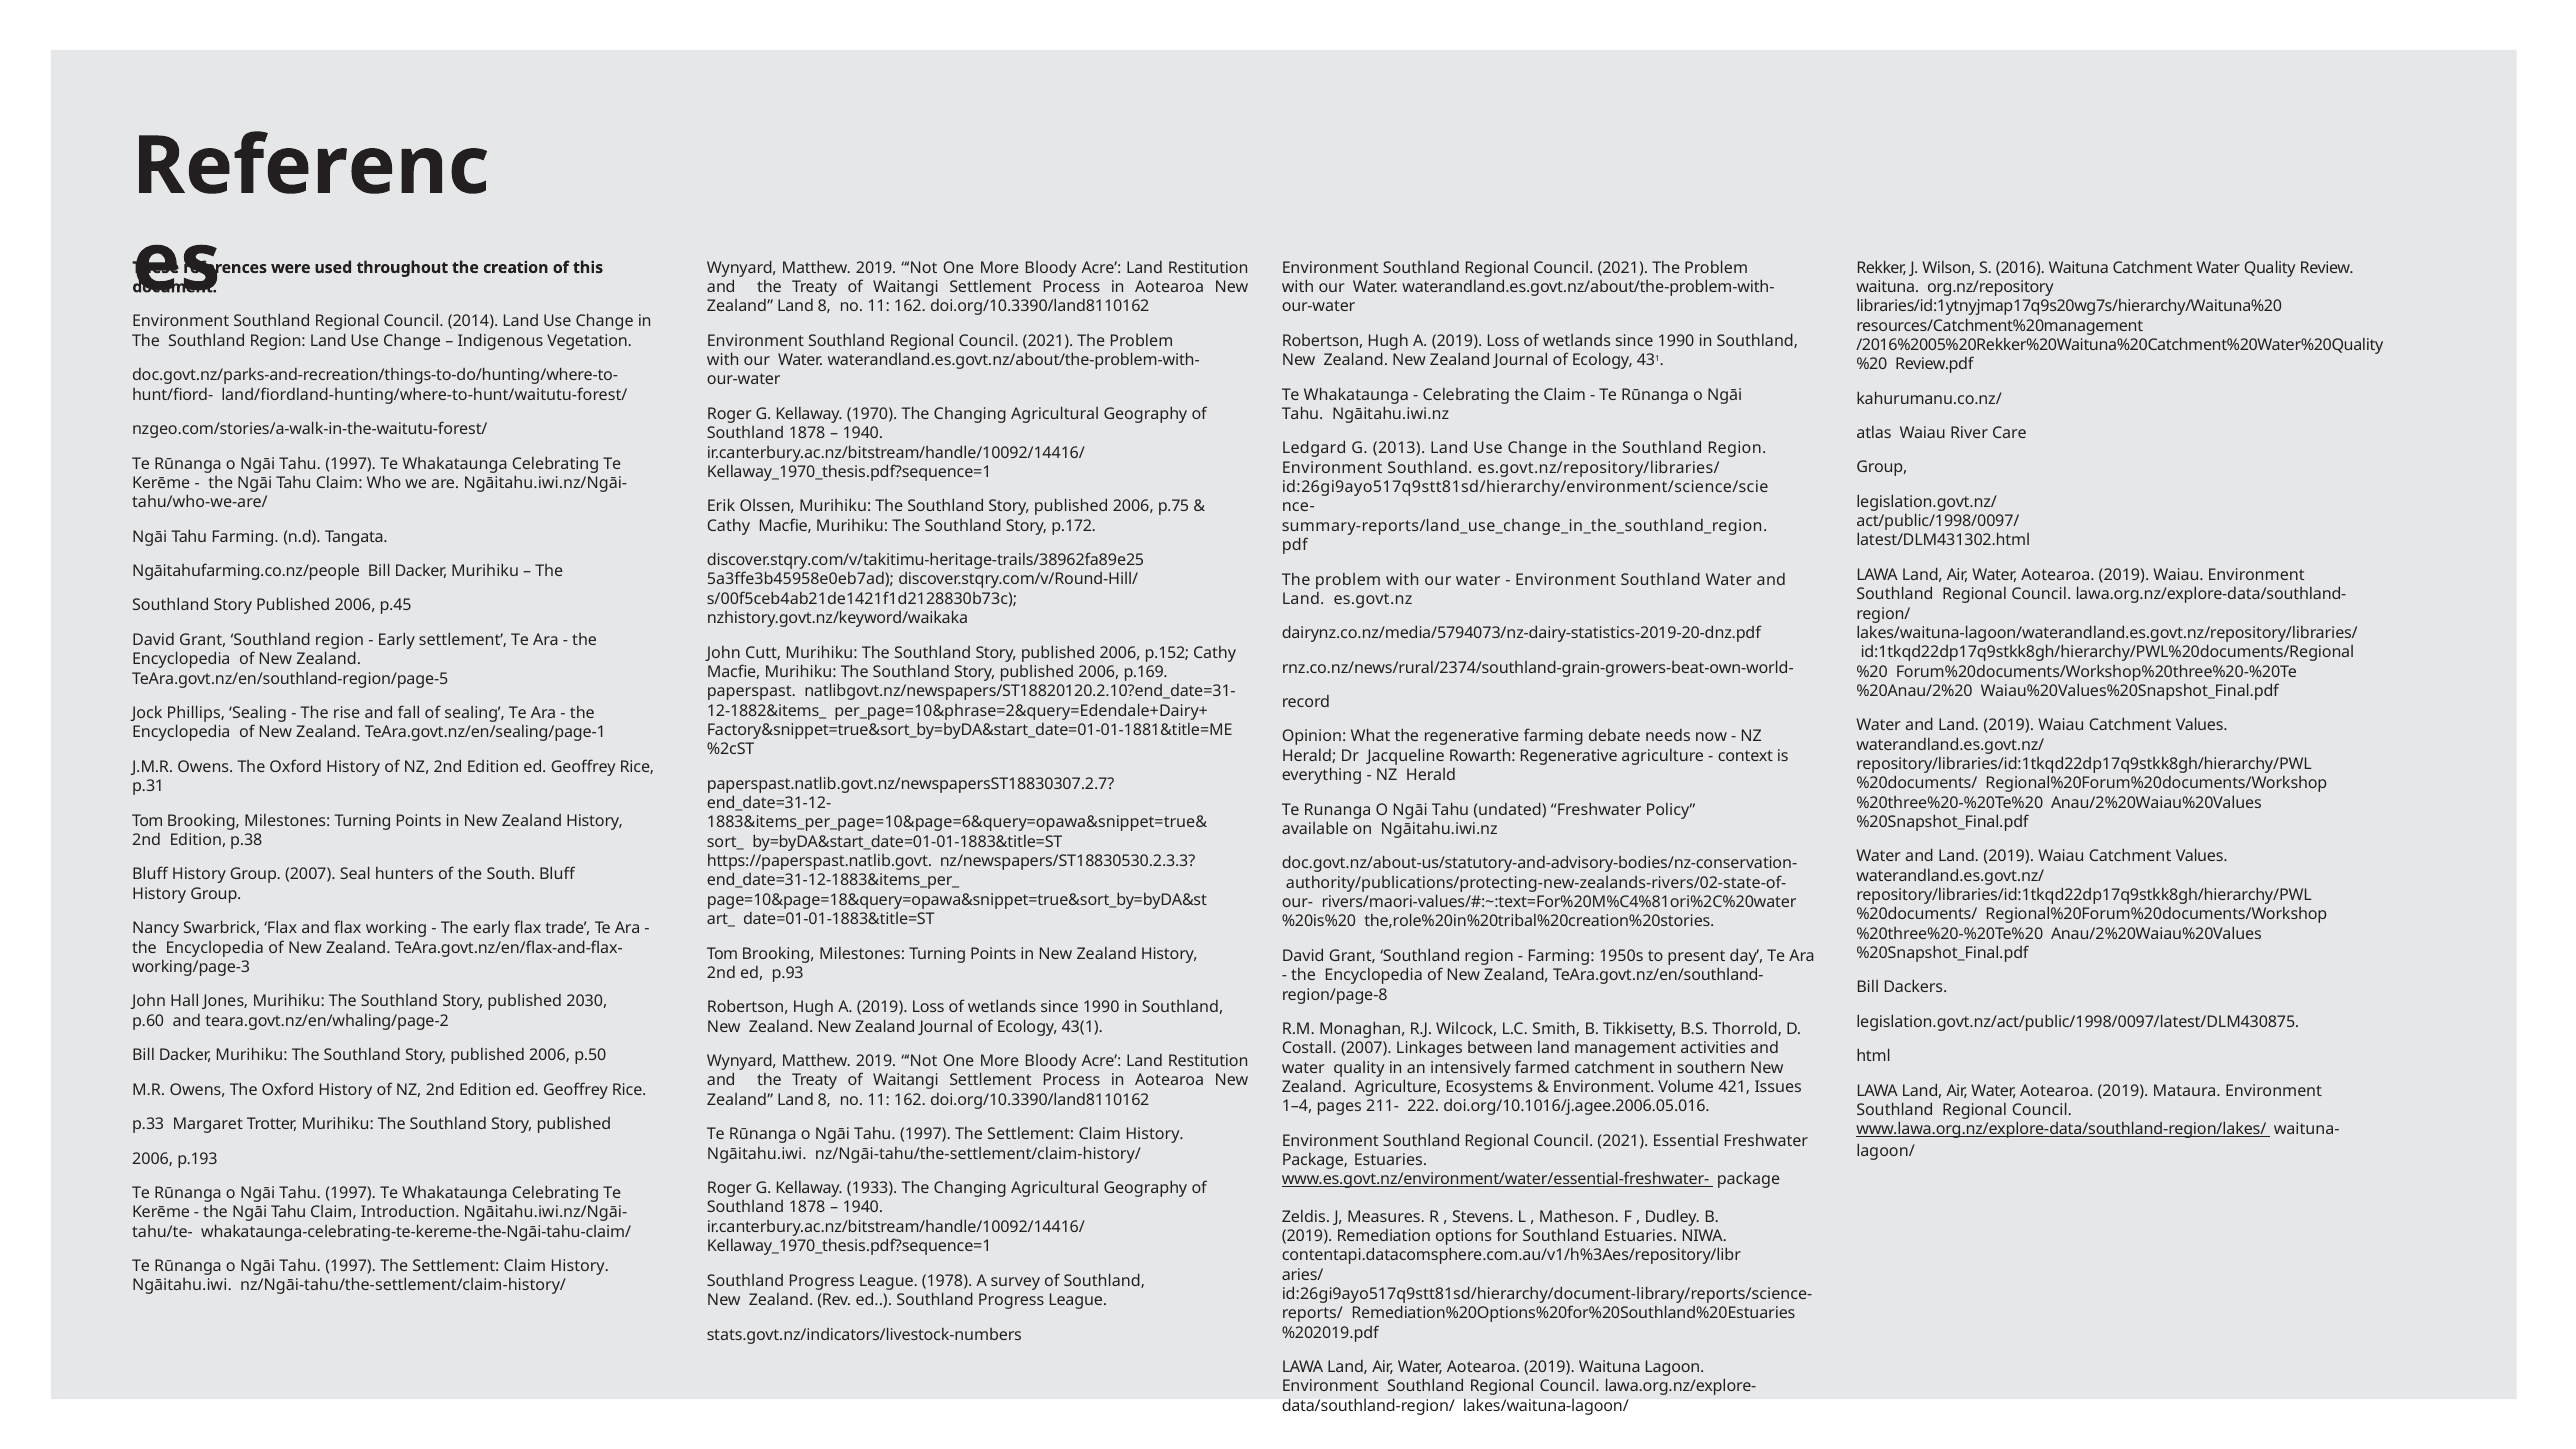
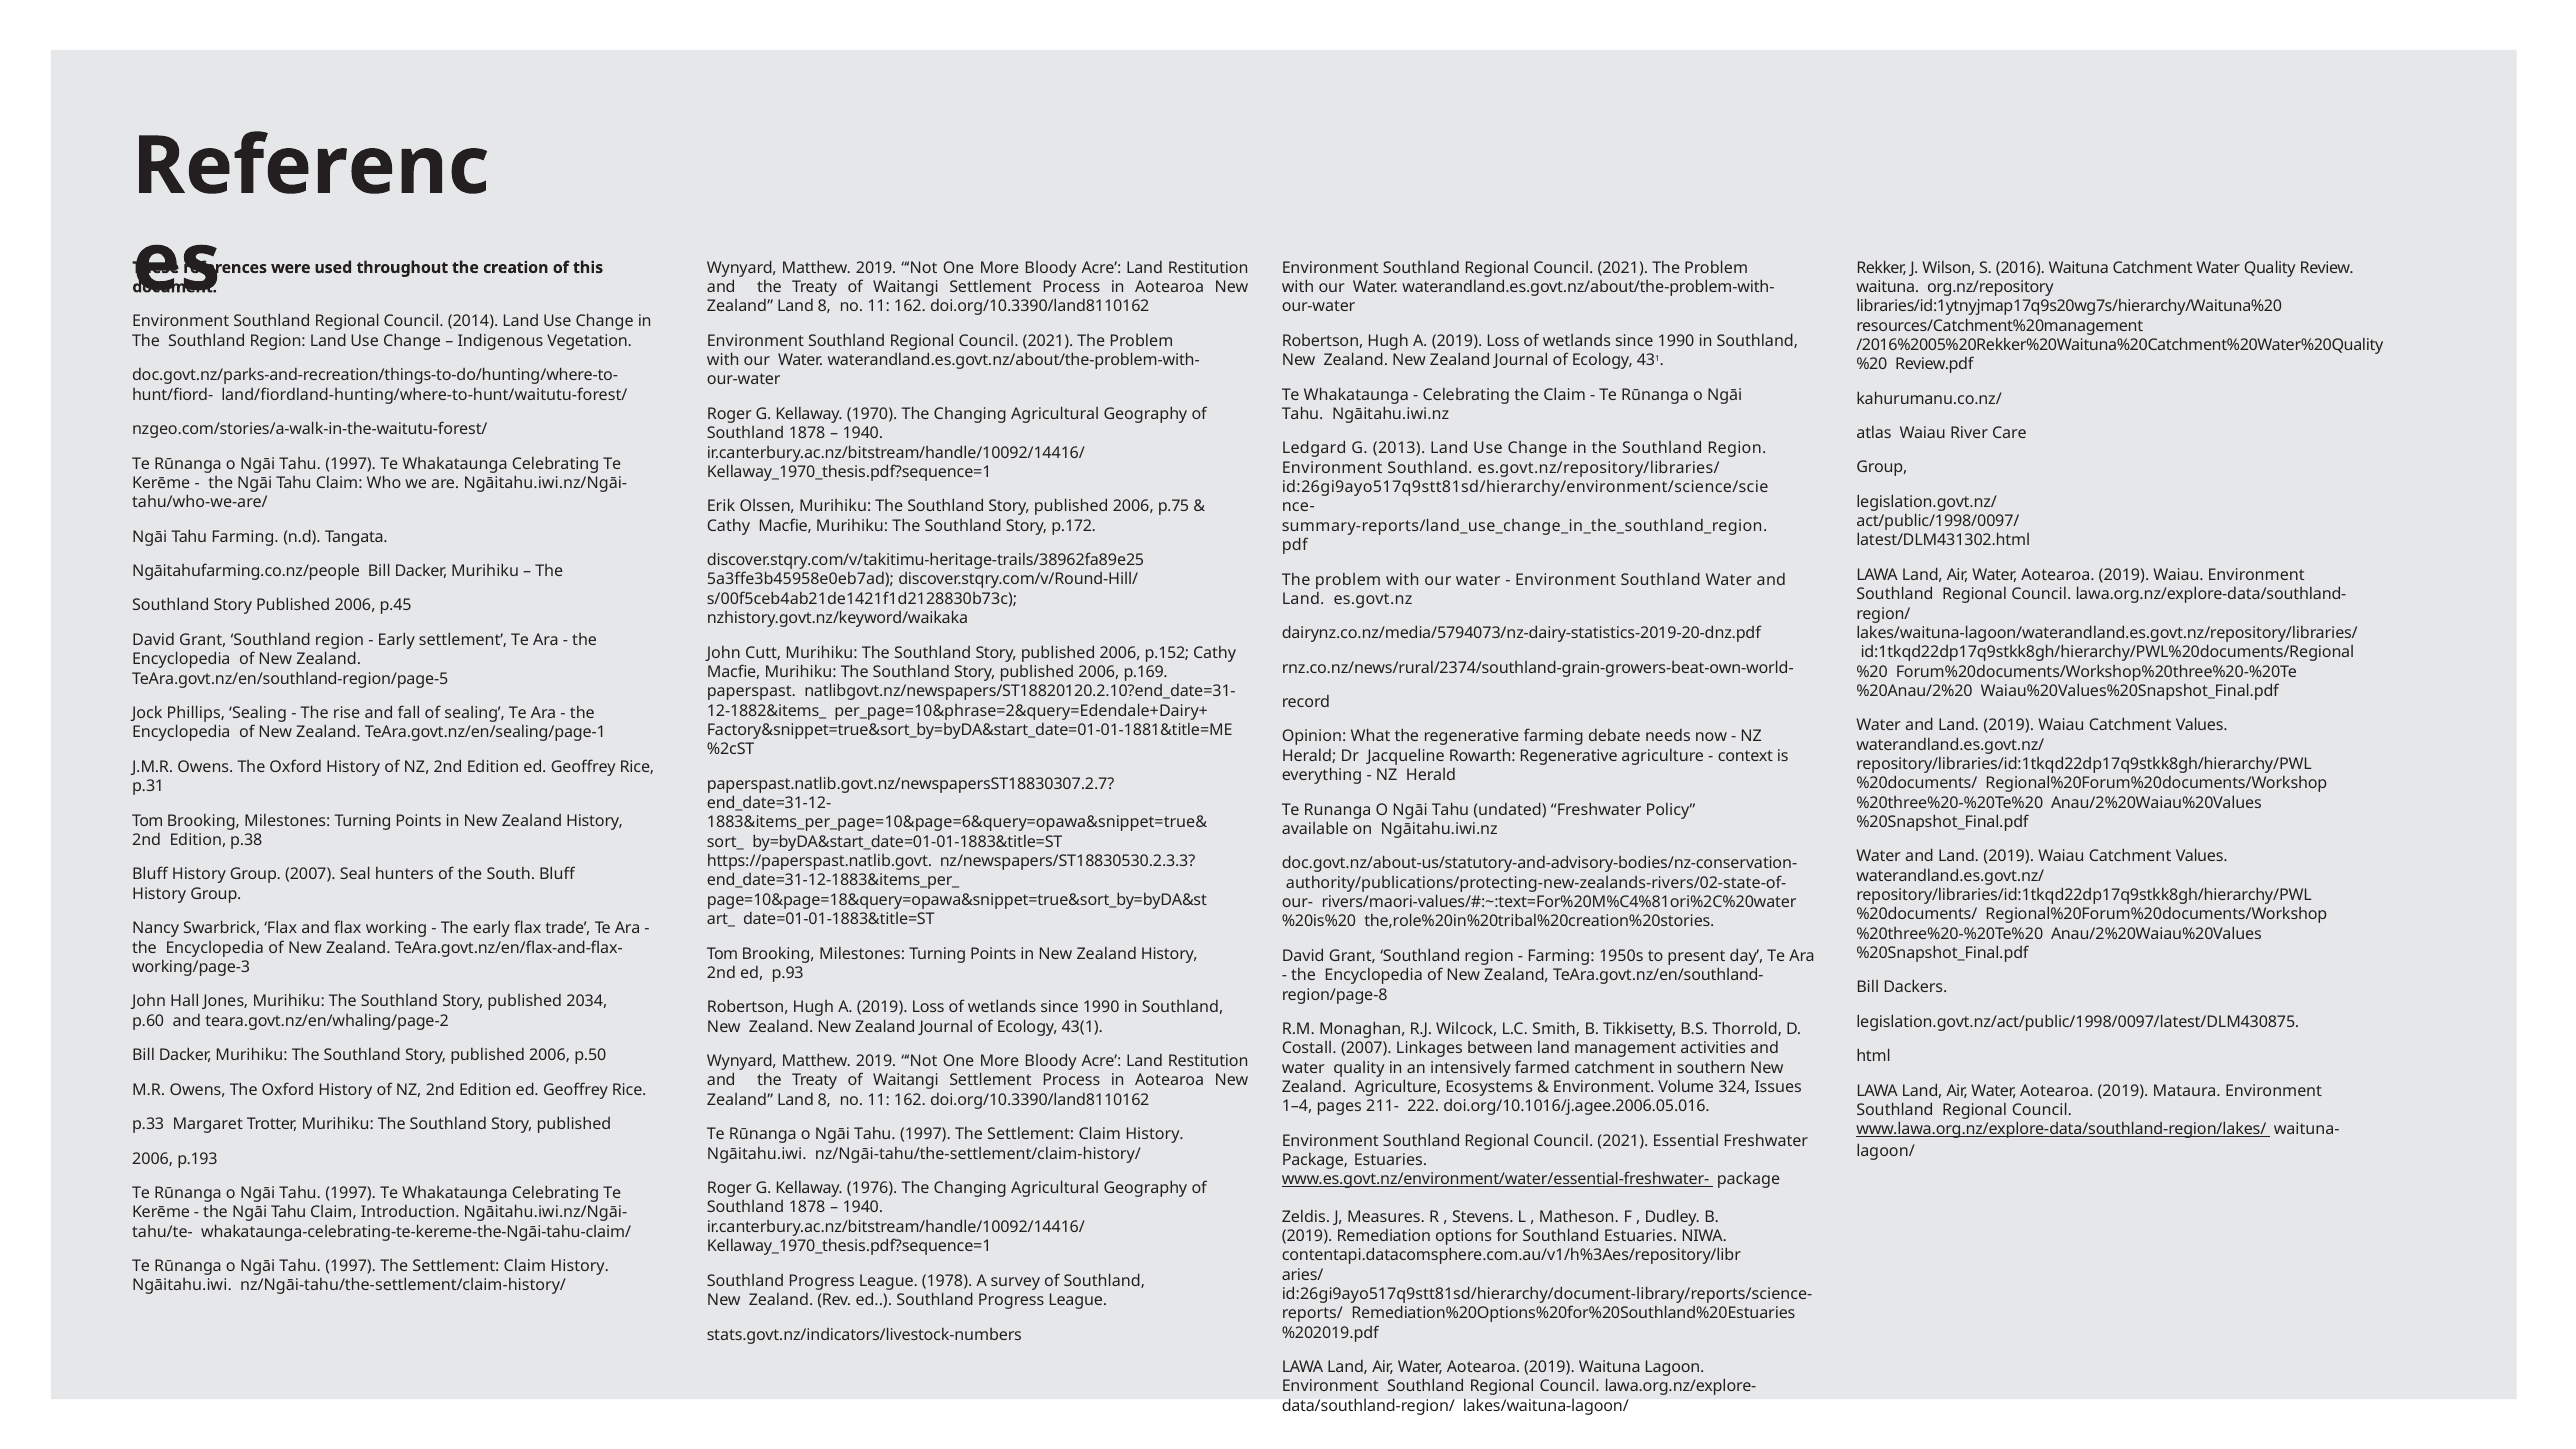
2030: 2030 -> 2034 (587, 1002)
421: 421 -> 324 (1734, 1087)
1933: 1933 -> 1976 (872, 1188)
